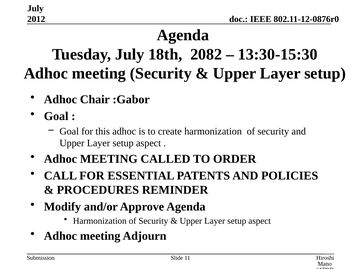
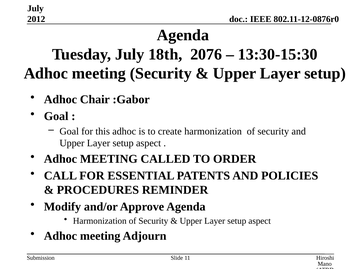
2082: 2082 -> 2076 (206, 54)
